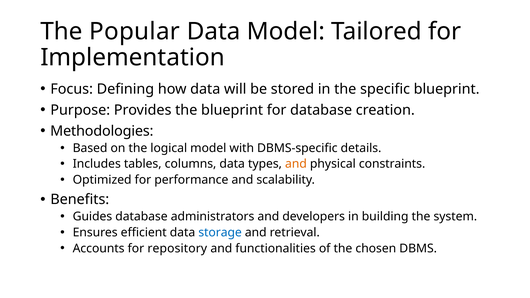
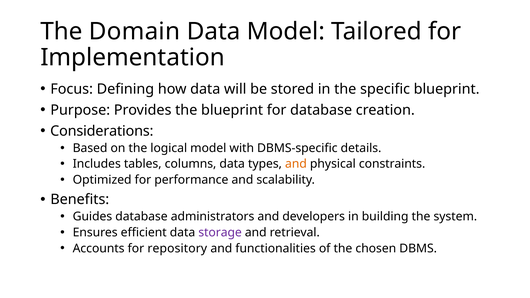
Popular: Popular -> Domain (135, 31)
Methodologies: Methodologies -> Considerations (102, 131)
storage colour: blue -> purple (220, 233)
